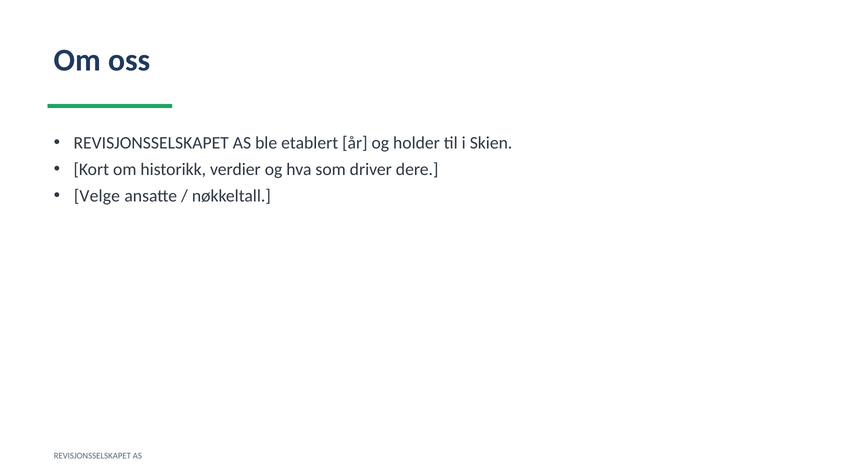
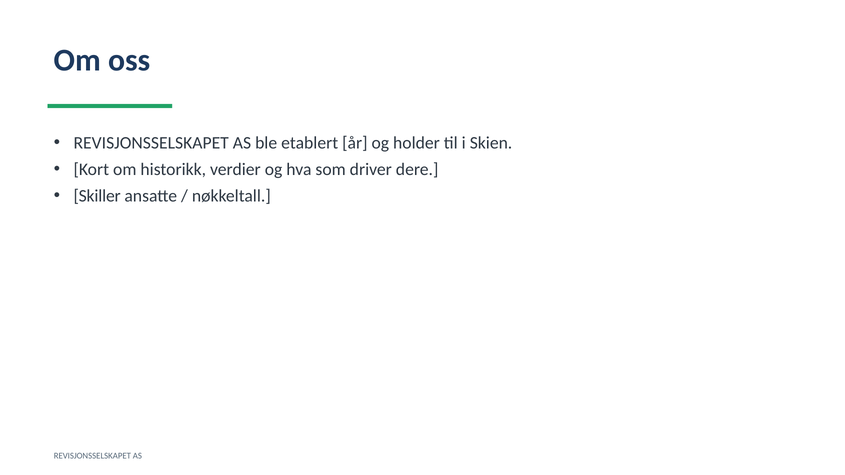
Velge: Velge -> Skiller (97, 196)
